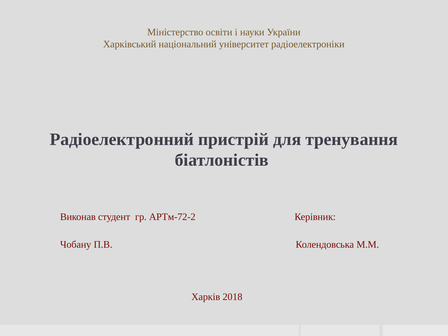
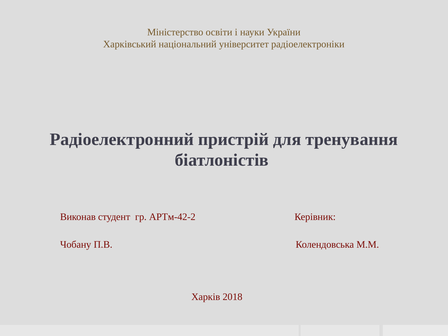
АРТм-72-2: АРТм-72-2 -> АРТм-42-2 (172, 217)
